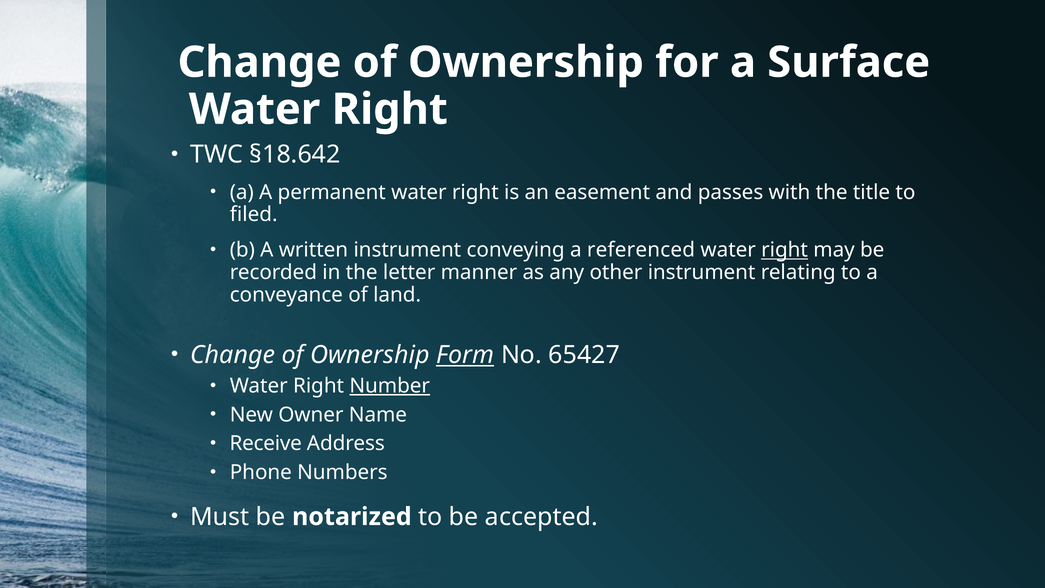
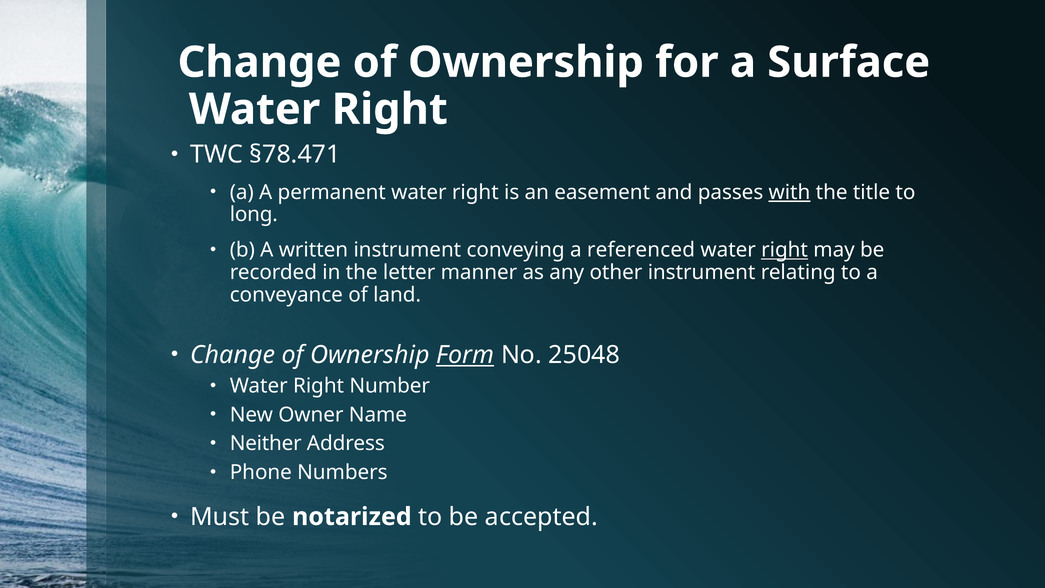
§18.642: §18.642 -> §78.471 (295, 154)
with underline: none -> present (789, 192)
filed: filed -> long (254, 215)
65427: 65427 -> 25048 (584, 355)
Number underline: present -> none (390, 386)
Receive: Receive -> Neither (266, 444)
